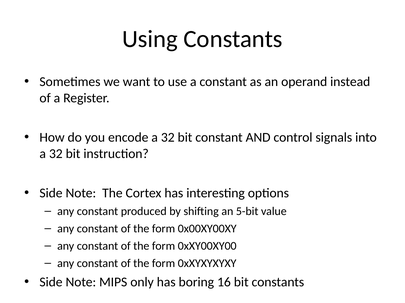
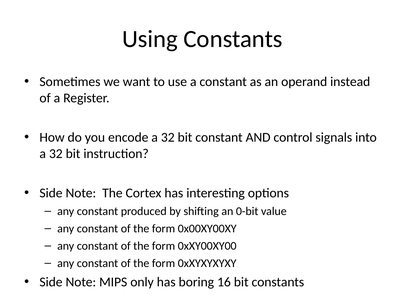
5-bit: 5-bit -> 0-bit (247, 212)
